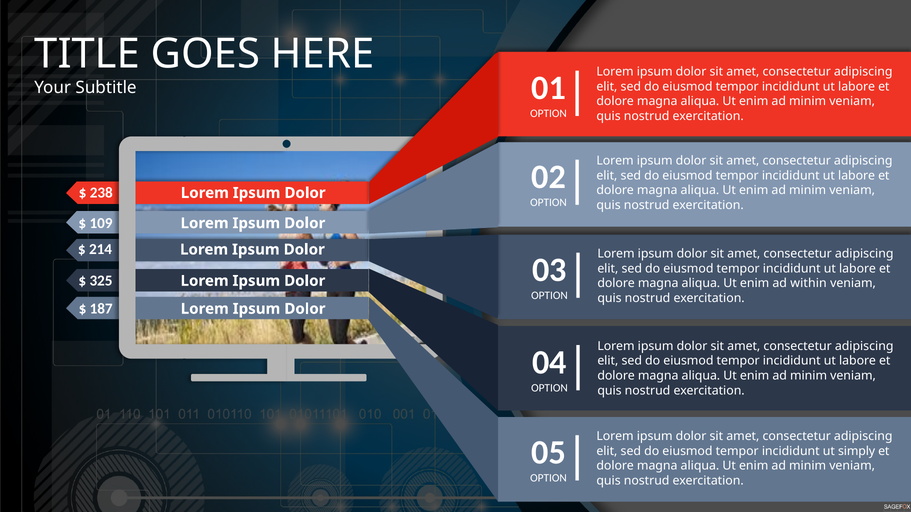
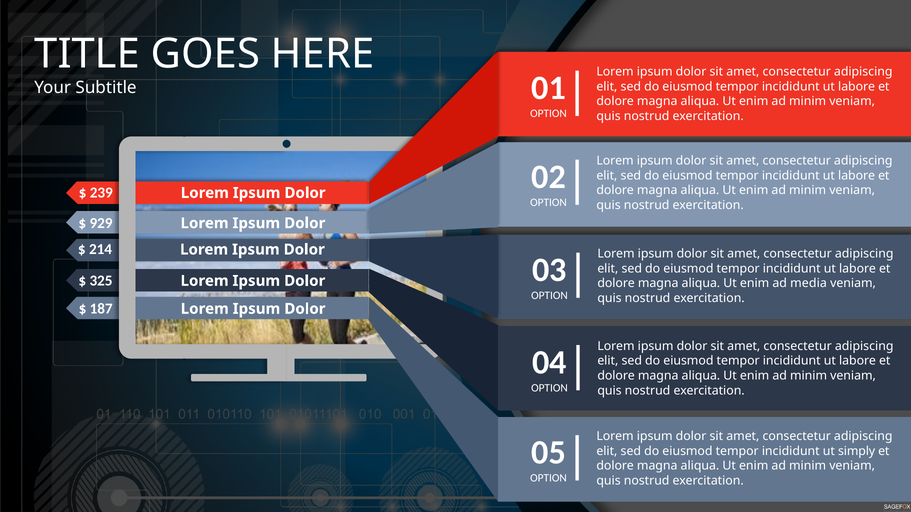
238: 238 -> 239 (101, 193)
109: 109 -> 929 (101, 223)
within: within -> media (809, 283)
